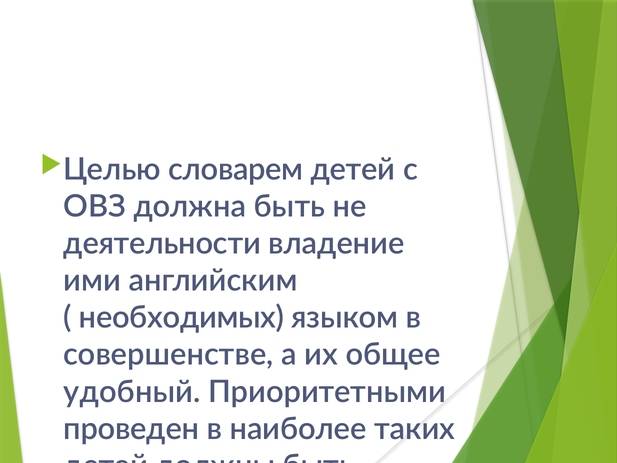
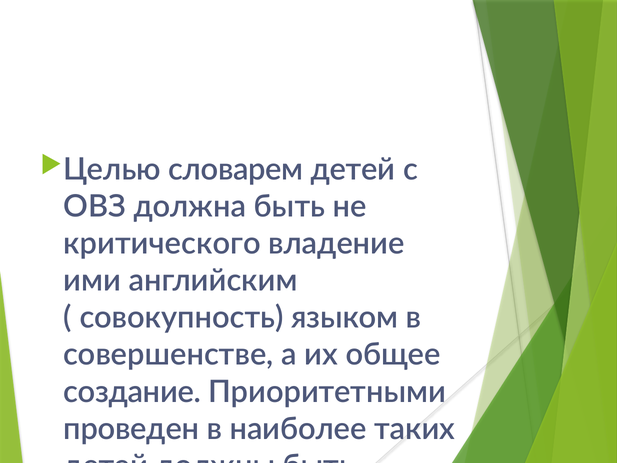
деятельности: деятельности -> критического (162, 244)
необходимых: необходимых -> совокупность (181, 318)
удобный: удобный -> создание (132, 392)
